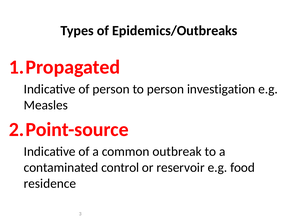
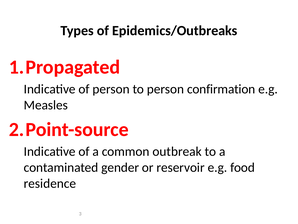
investigation: investigation -> confirmation (221, 89)
control: control -> gender (120, 167)
